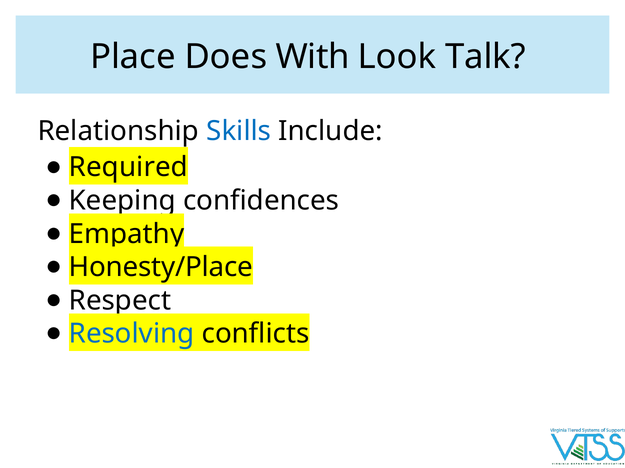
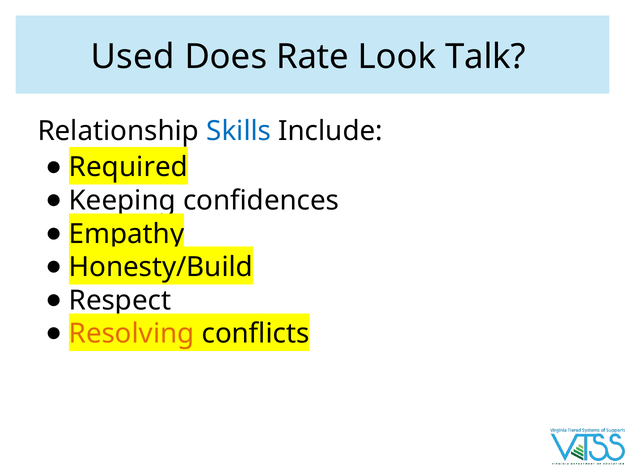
Place: Place -> Used (133, 57)
With: With -> Rate (313, 57)
Honesty/Place: Honesty/Place -> Honesty/Build (161, 268)
Resolving colour: blue -> orange (132, 334)
